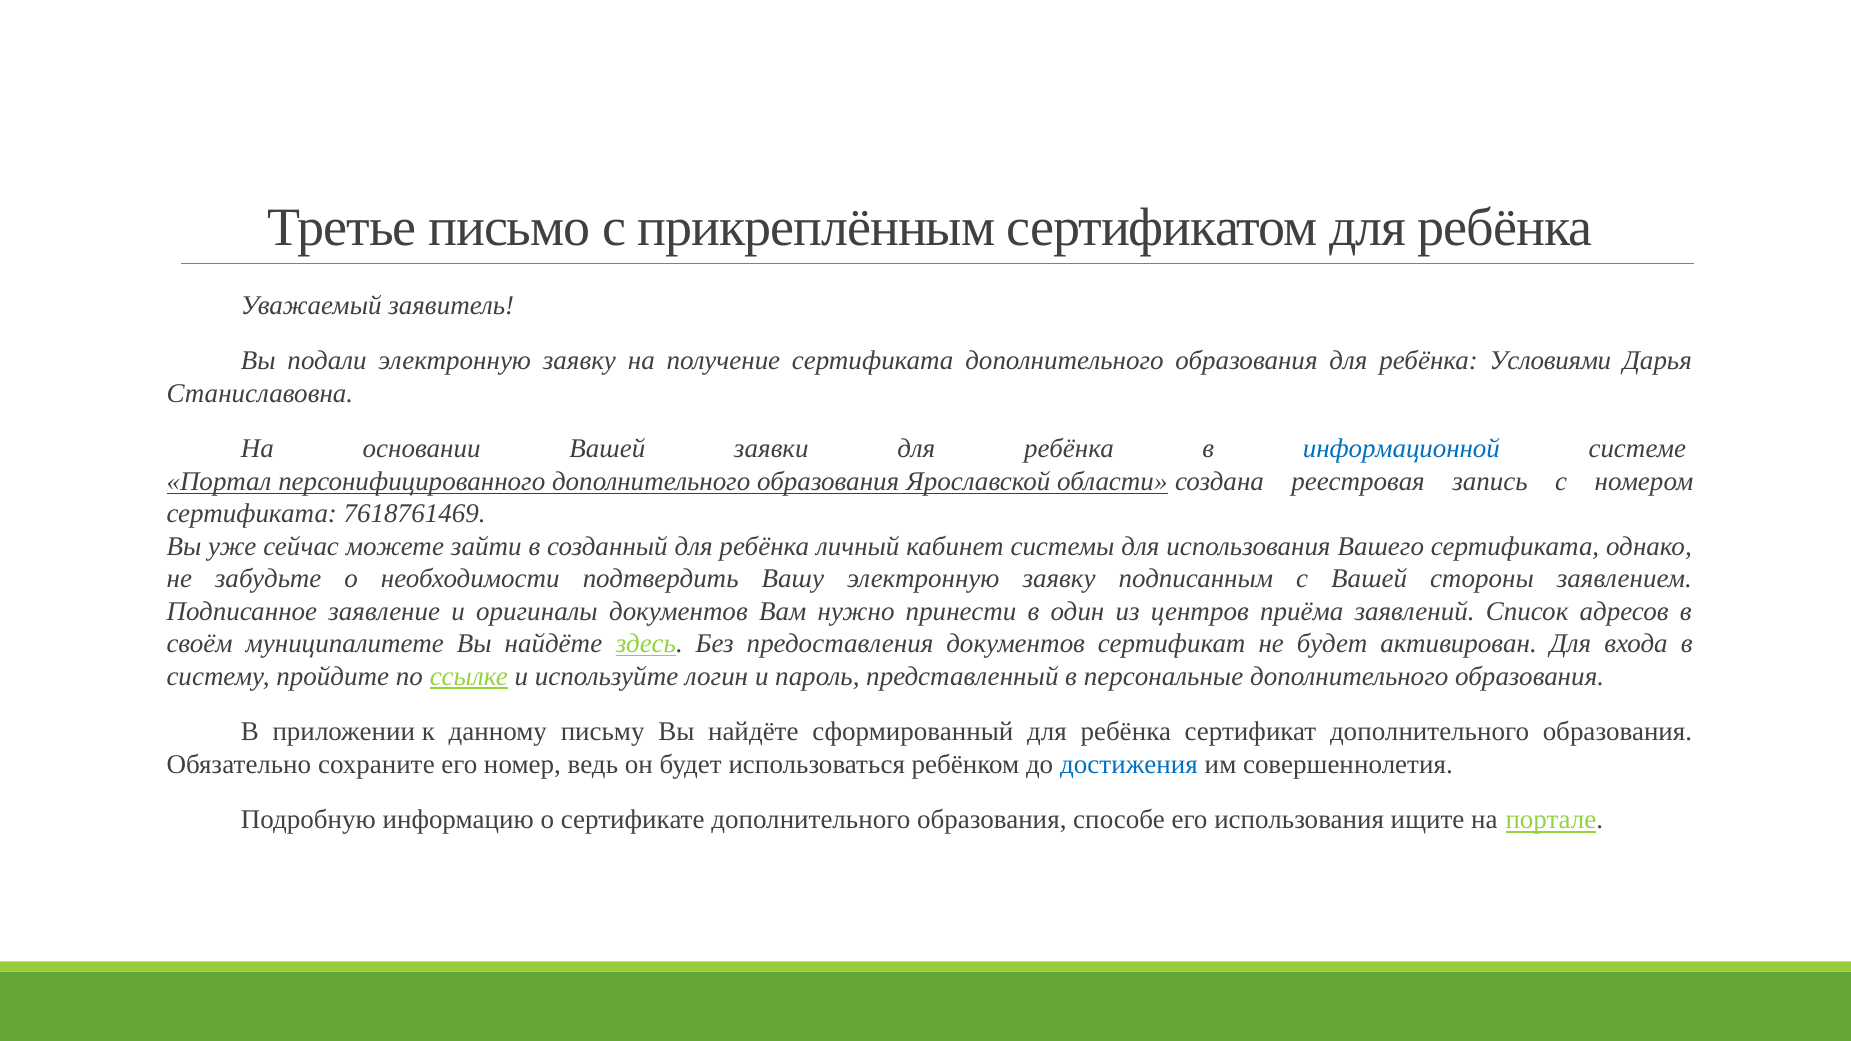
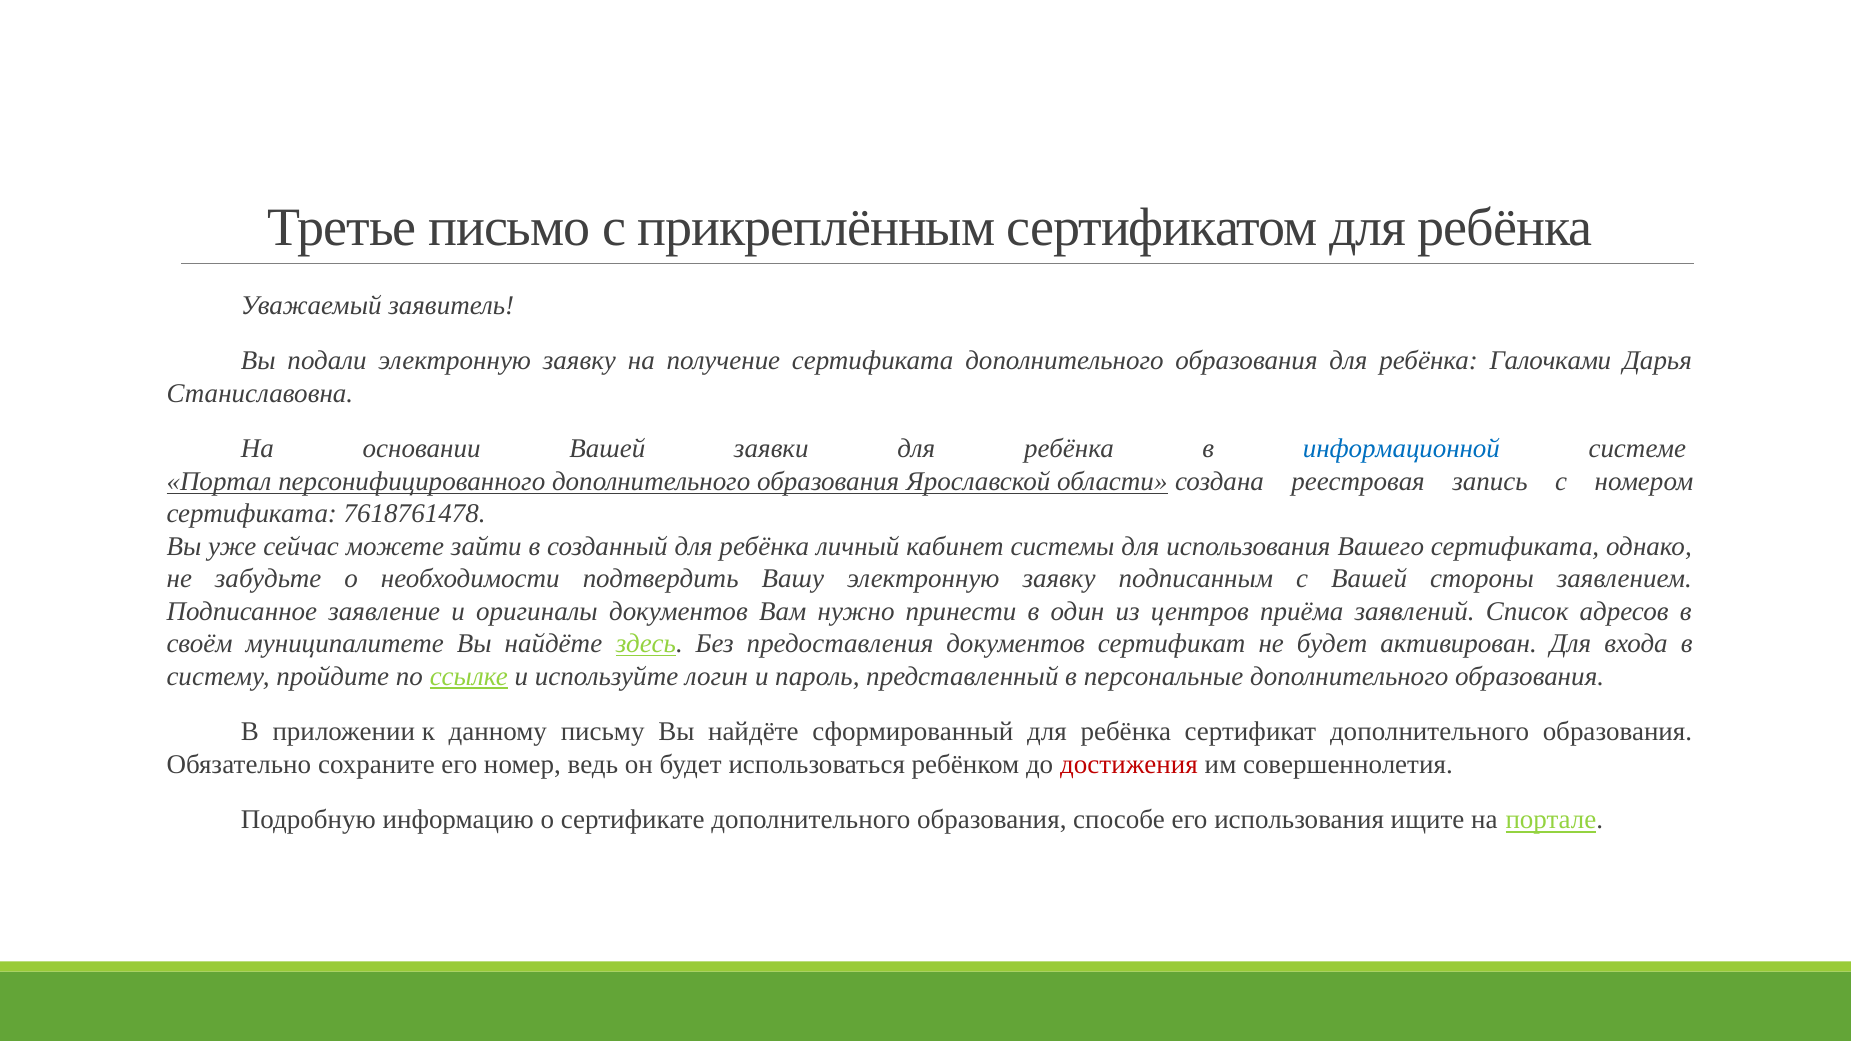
Условиями: Условиями -> Галочками (1550, 361)
7618761469: 7618761469 -> 7618761478 (415, 514)
достижения colour: blue -> red (1129, 764)
